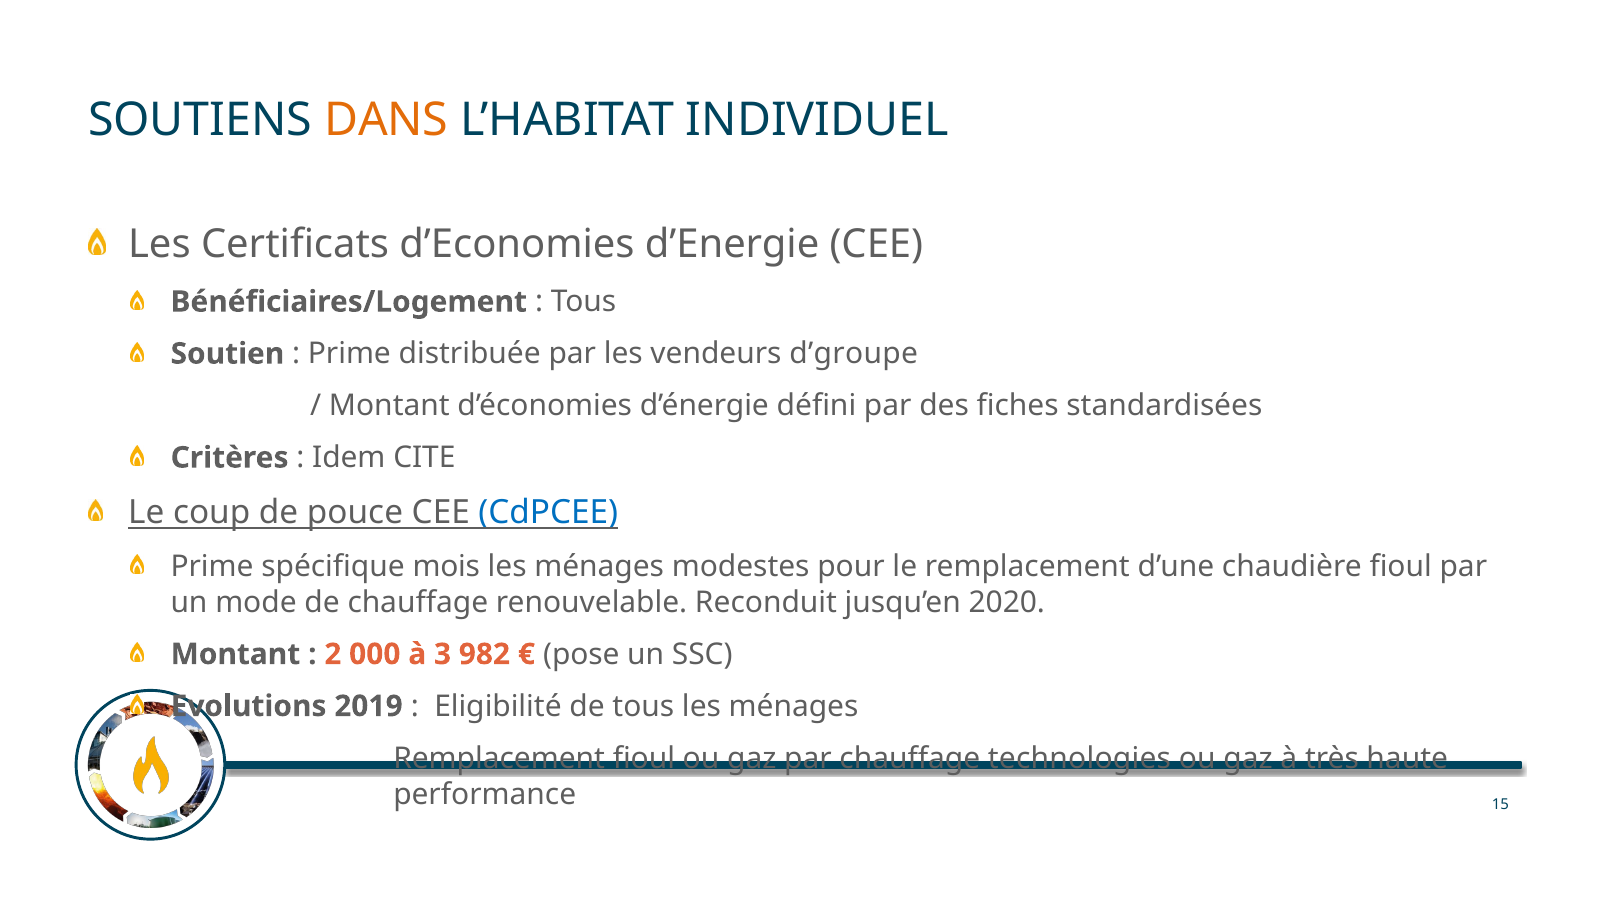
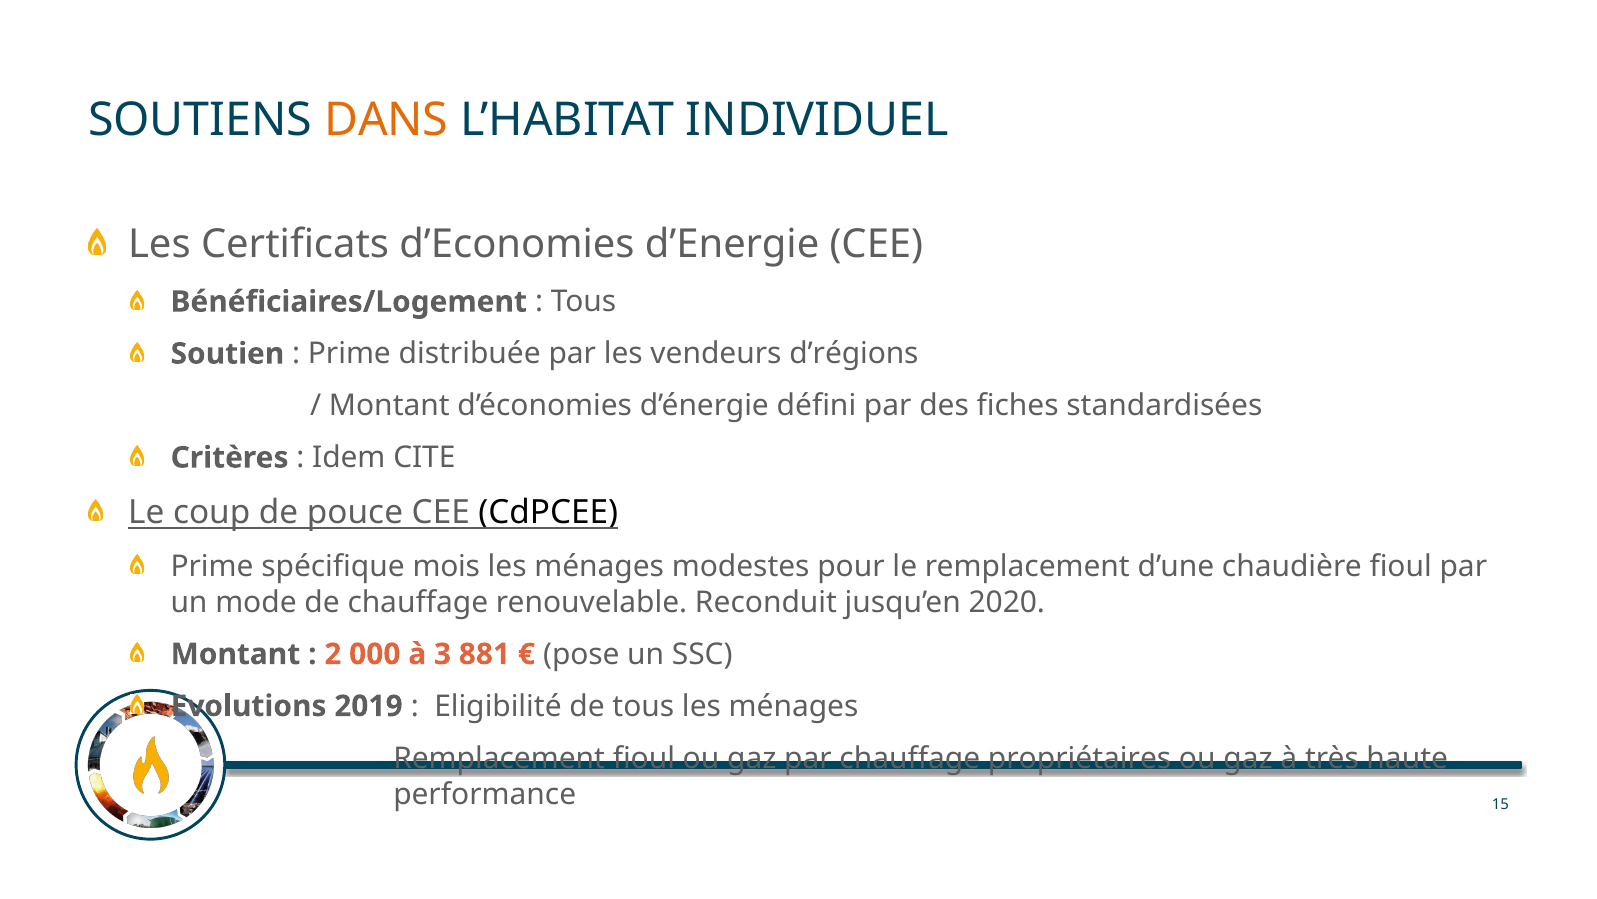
d’groupe: d’groupe -> d’régions (854, 353)
CdPCEE colour: blue -> black (548, 512)
982: 982 -> 881 (484, 654)
technologies: technologies -> propriétaires (1080, 758)
